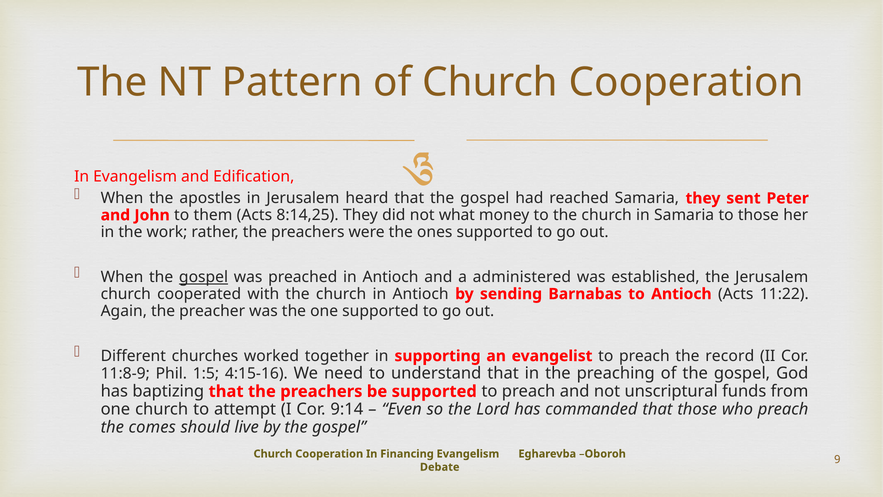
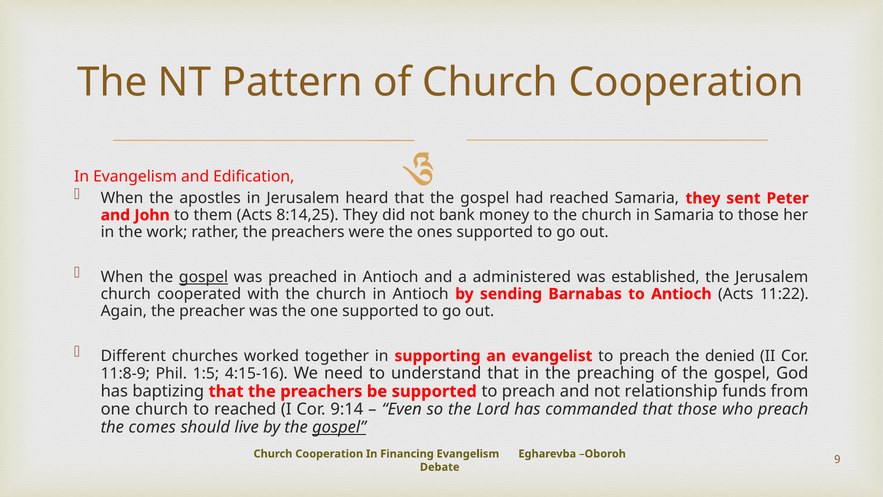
what: what -> bank (457, 215)
record: record -> denied (730, 356)
unscriptural: unscriptural -> relationship (671, 391)
to attempt: attempt -> reached (245, 409)
gospel underline: none -> present (339, 427)
